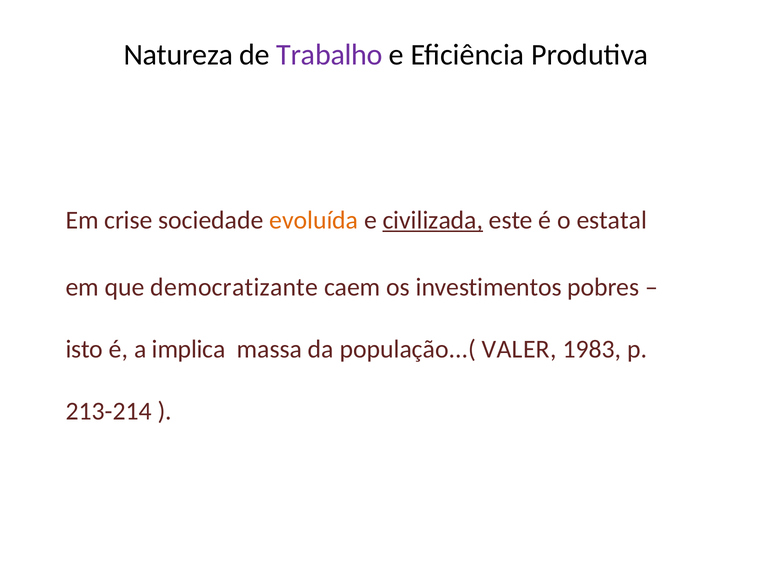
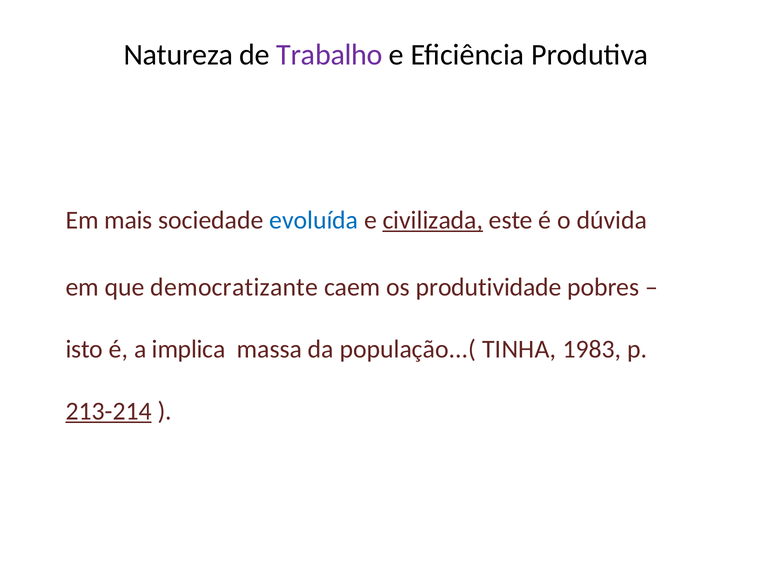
crise: crise -> mais (128, 220)
evoluída colour: orange -> blue (314, 220)
estatal: estatal -> dúvida (612, 220)
investimentos: investimentos -> produtividade (489, 287)
VALER: VALER -> TINHA (519, 349)
213-214 underline: none -> present (109, 411)
